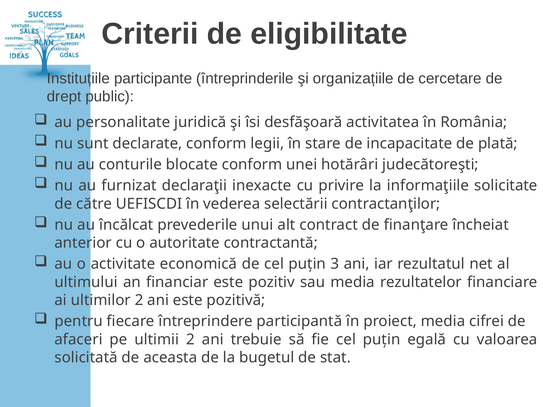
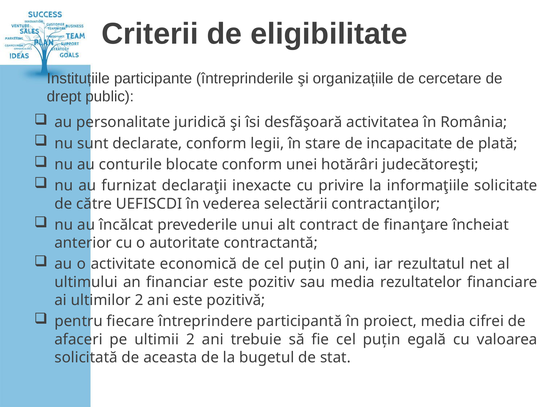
3: 3 -> 0 (335, 264)
